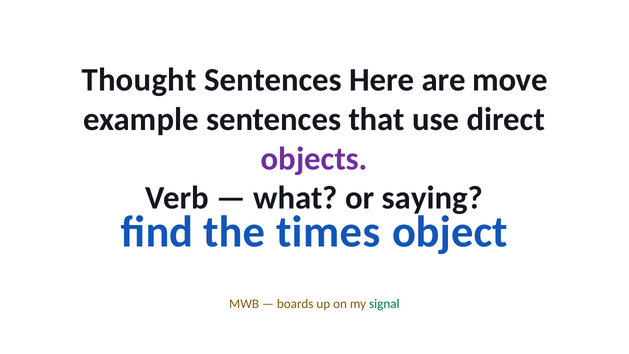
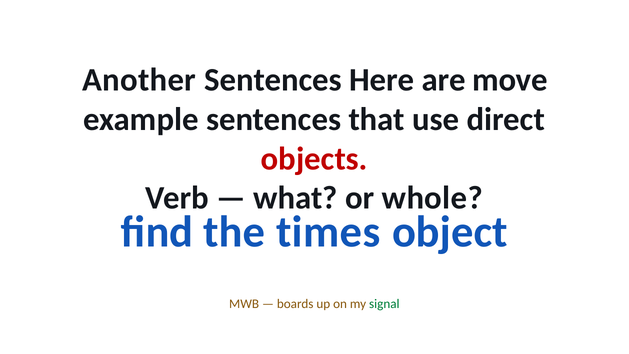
Thought: Thought -> Another (139, 80)
objects colour: purple -> red (314, 159)
saying: saying -> whole (432, 198)
